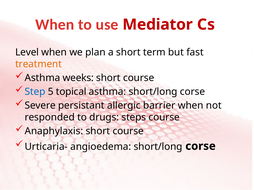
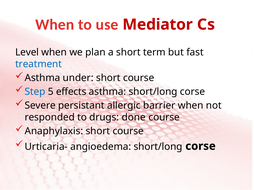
treatment colour: orange -> blue (39, 64)
weeks: weeks -> under (78, 78)
topical: topical -> effects (71, 92)
steps: steps -> done (134, 118)
